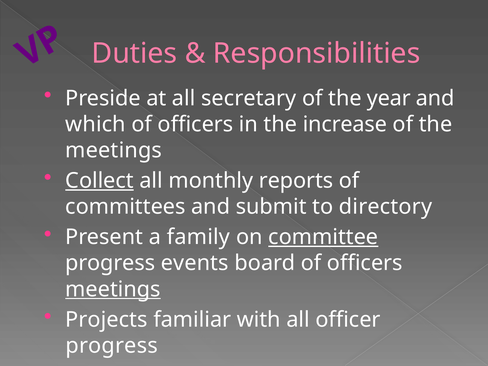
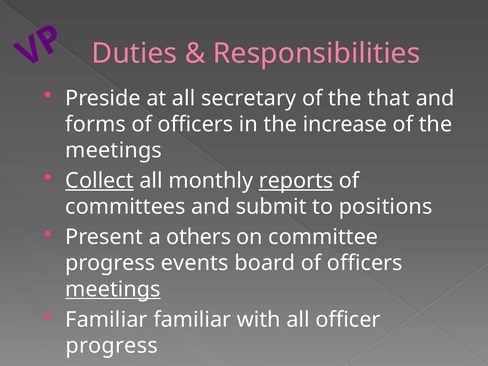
year: year -> that (389, 98)
which: which -> forms (96, 124)
reports underline: none -> present (296, 181)
directory: directory -> positions (386, 207)
family: family -> others (199, 237)
committee underline: present -> none (323, 237)
Projects: Projects -> Familiar (106, 320)
